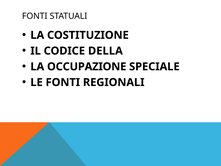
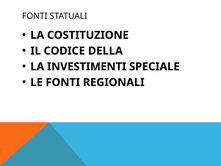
OCCUPAZIONE: OCCUPAZIONE -> INVESTIMENTI (87, 67)
